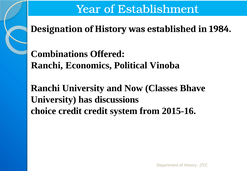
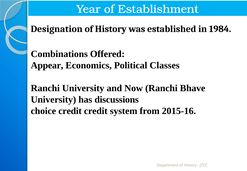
Ranchi: Ranchi -> Appear (47, 65)
Vinoba: Vinoba -> Classes (165, 65)
Now Classes: Classes -> Ranchi (161, 88)
